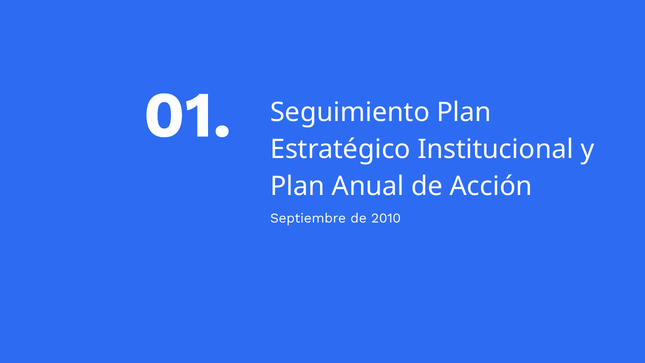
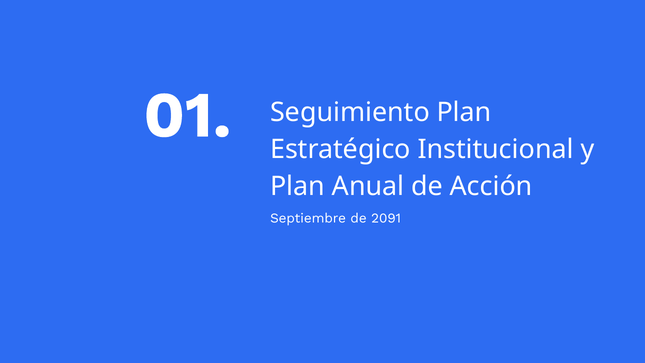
2010: 2010 -> 2091 (386, 218)
